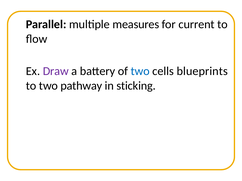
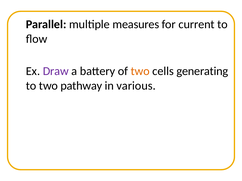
two colour: blue -> orange (140, 71)
blueprints: blueprints -> generating (202, 71)
sticking: sticking -> various (136, 86)
